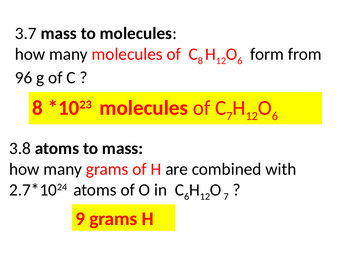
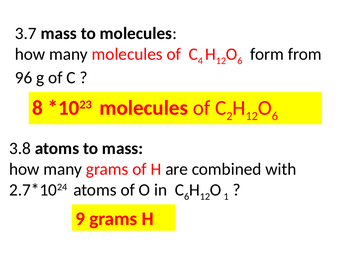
C 8: 8 -> 4 (200, 61)
C 7: 7 -> 2 (229, 116)
O 7: 7 -> 1 (226, 196)
